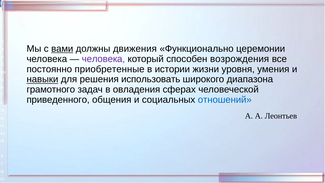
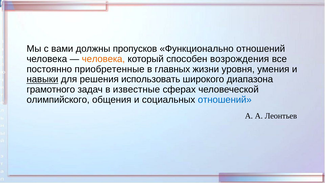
вами underline: present -> none (62, 49)
движения: движения -> пропусков (135, 49)
Функционально церемонии: церемонии -> отношений (261, 49)
человека colour: purple -> orange (103, 59)
истории: истории -> главных (172, 69)
овладения: овладения -> известные (136, 90)
приведенного: приведенного -> олимпийского (58, 100)
